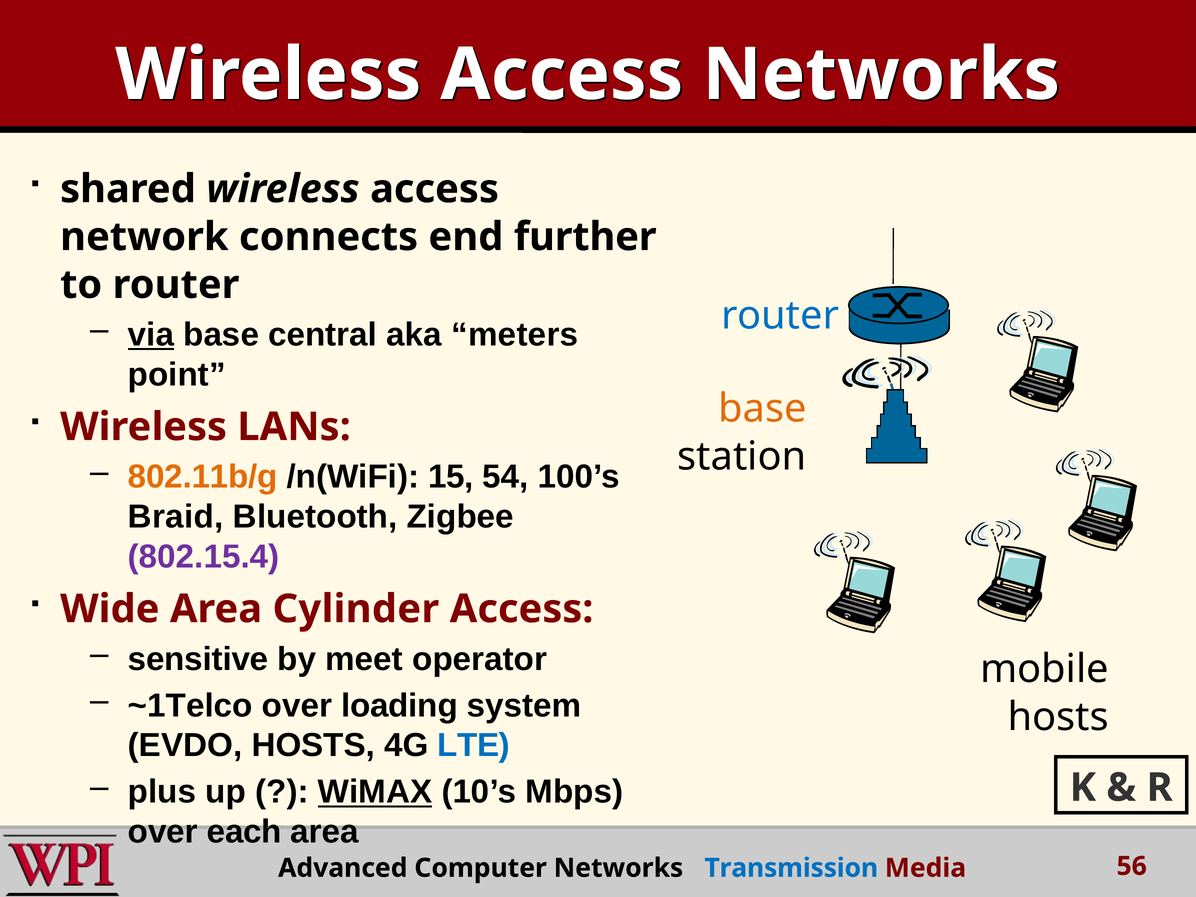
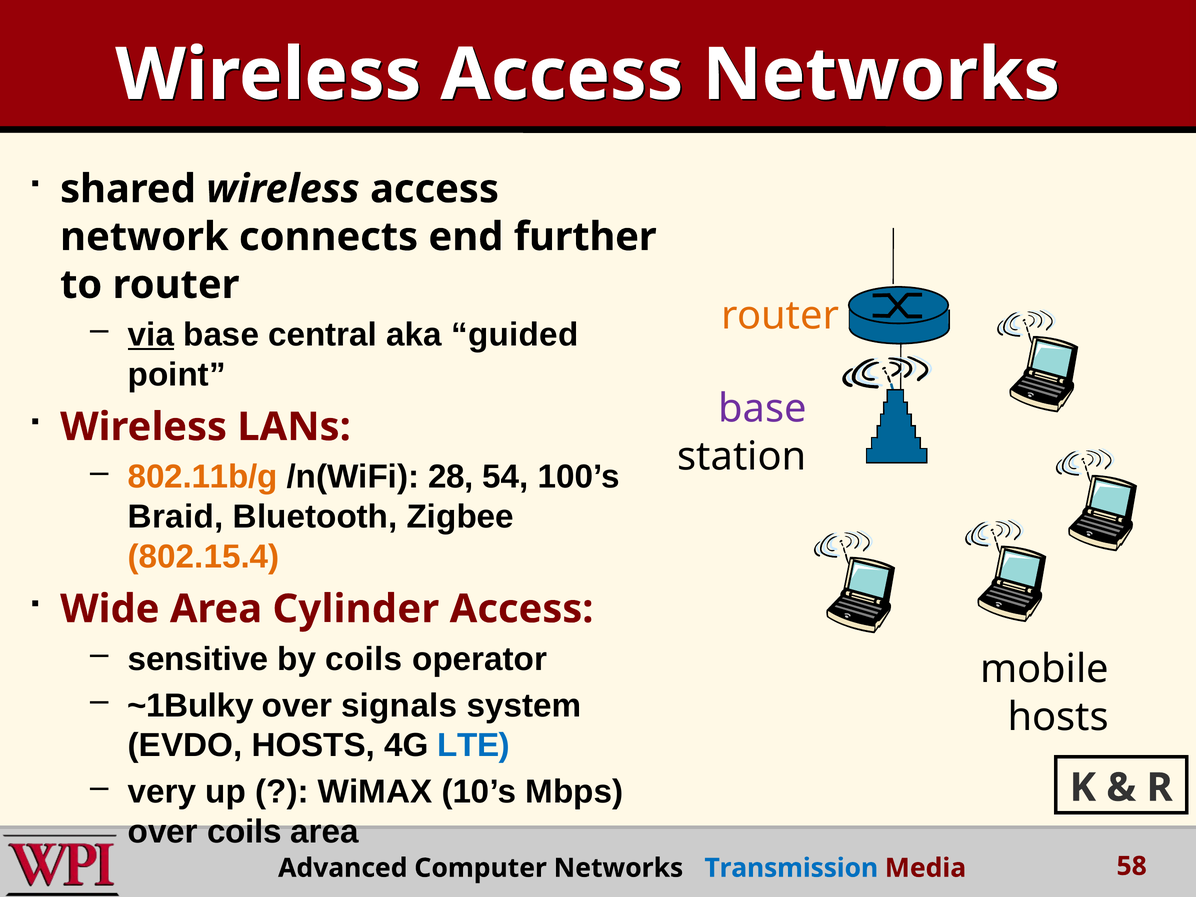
router colour: blue -> orange (780, 315)
meters: meters -> guided (515, 335)
base colour: orange -> purple (762, 409)
15: 15 -> 28 (451, 477)
802.15.4 colour: purple -> orange (204, 557)
by meet: meet -> coils (364, 659)
~1Telco: ~1Telco -> ~1Bulky (190, 706)
loading: loading -> signals (399, 706)
plus: plus -> very (162, 792)
WiMAX underline: present -> none (375, 792)
over each: each -> coils (244, 832)
56: 56 -> 58 (1132, 866)
